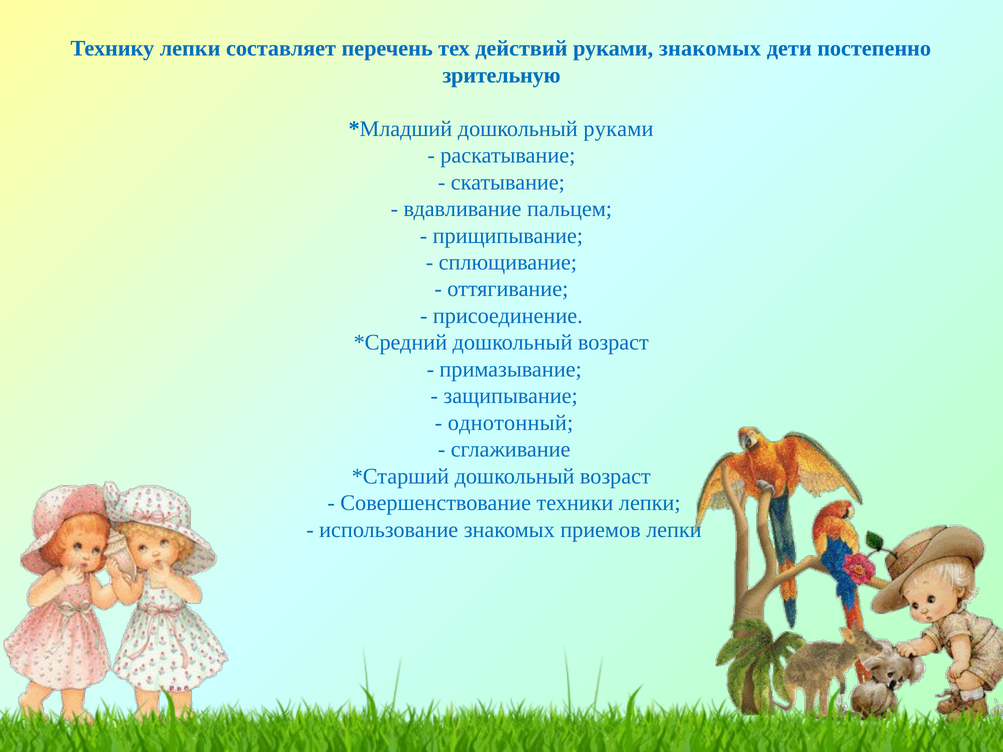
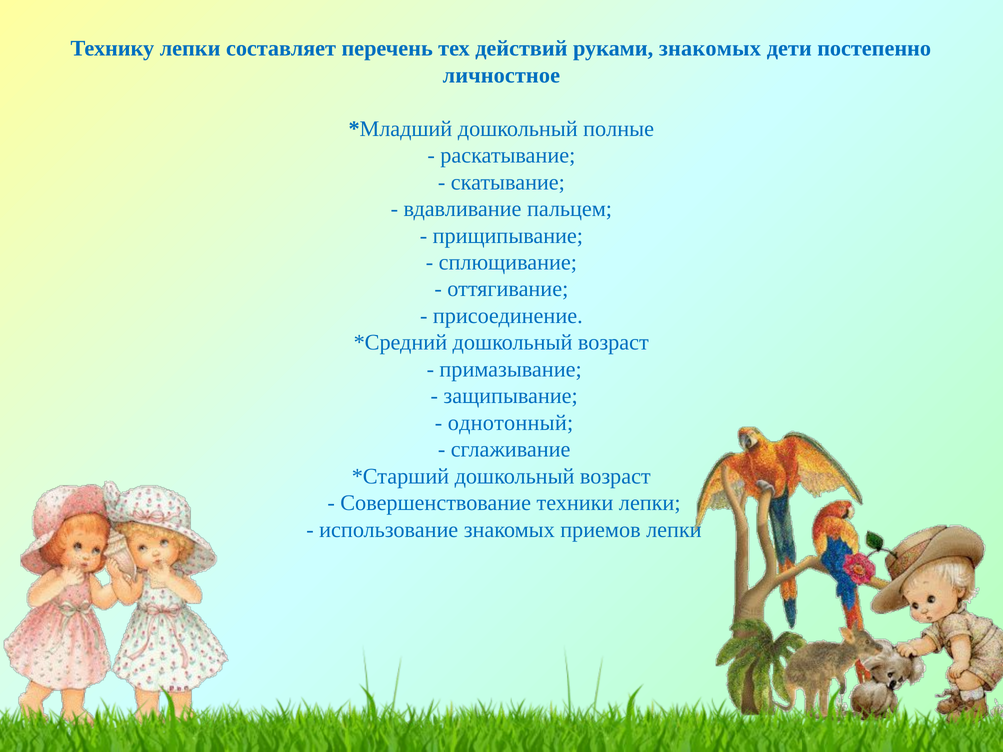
зрительную: зрительную -> личностное (501, 75)
дошкольный руками: руками -> полные (619, 129)
